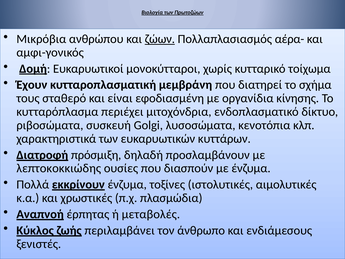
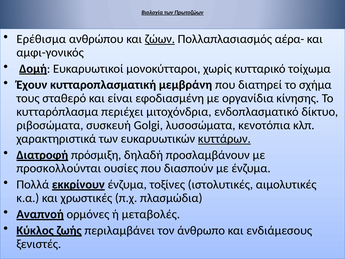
Μικρόβια: Μικρόβια -> Ερέθισμα (41, 39)
κυττάρων underline: none -> present (224, 139)
λεπτοκοκκιώδης: λεπτοκοκκιώδης -> προσκολλούνται (59, 168)
έρπητας: έρπητας -> ορμόνες (88, 214)
